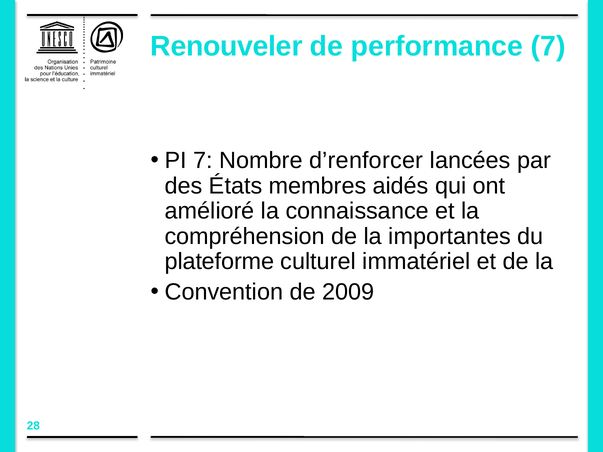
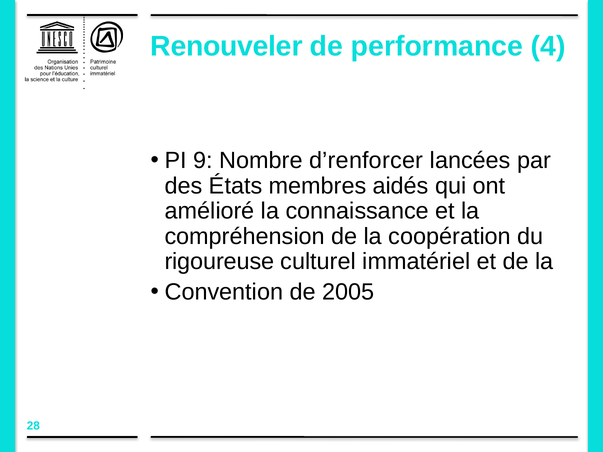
performance 7: 7 -> 4 (548, 47)
PI 7: 7 -> 9 (203, 161)
importantes: importantes -> coopération (450, 237)
plateforme: plateforme -> rigoureuse (219, 262)
2009: 2009 -> 2005 (348, 292)
